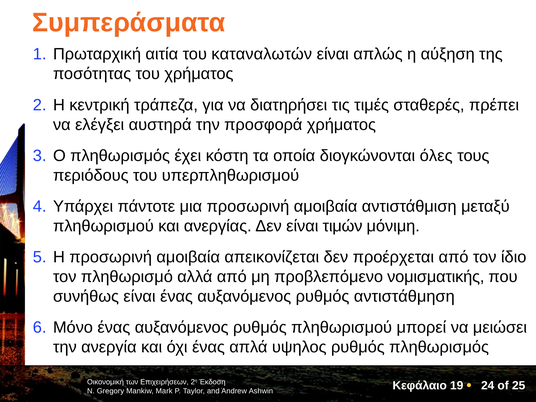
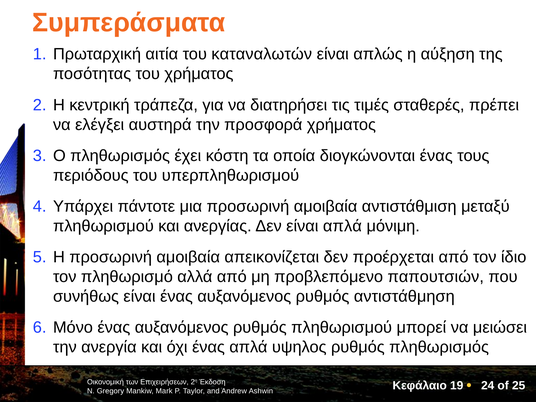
διογκώνονται όλες: όλες -> ένας (436, 156)
είναι τιμών: τιμών -> απλά (342, 226)
νομισματικής: νομισματικής -> παπουτσιών (436, 277)
